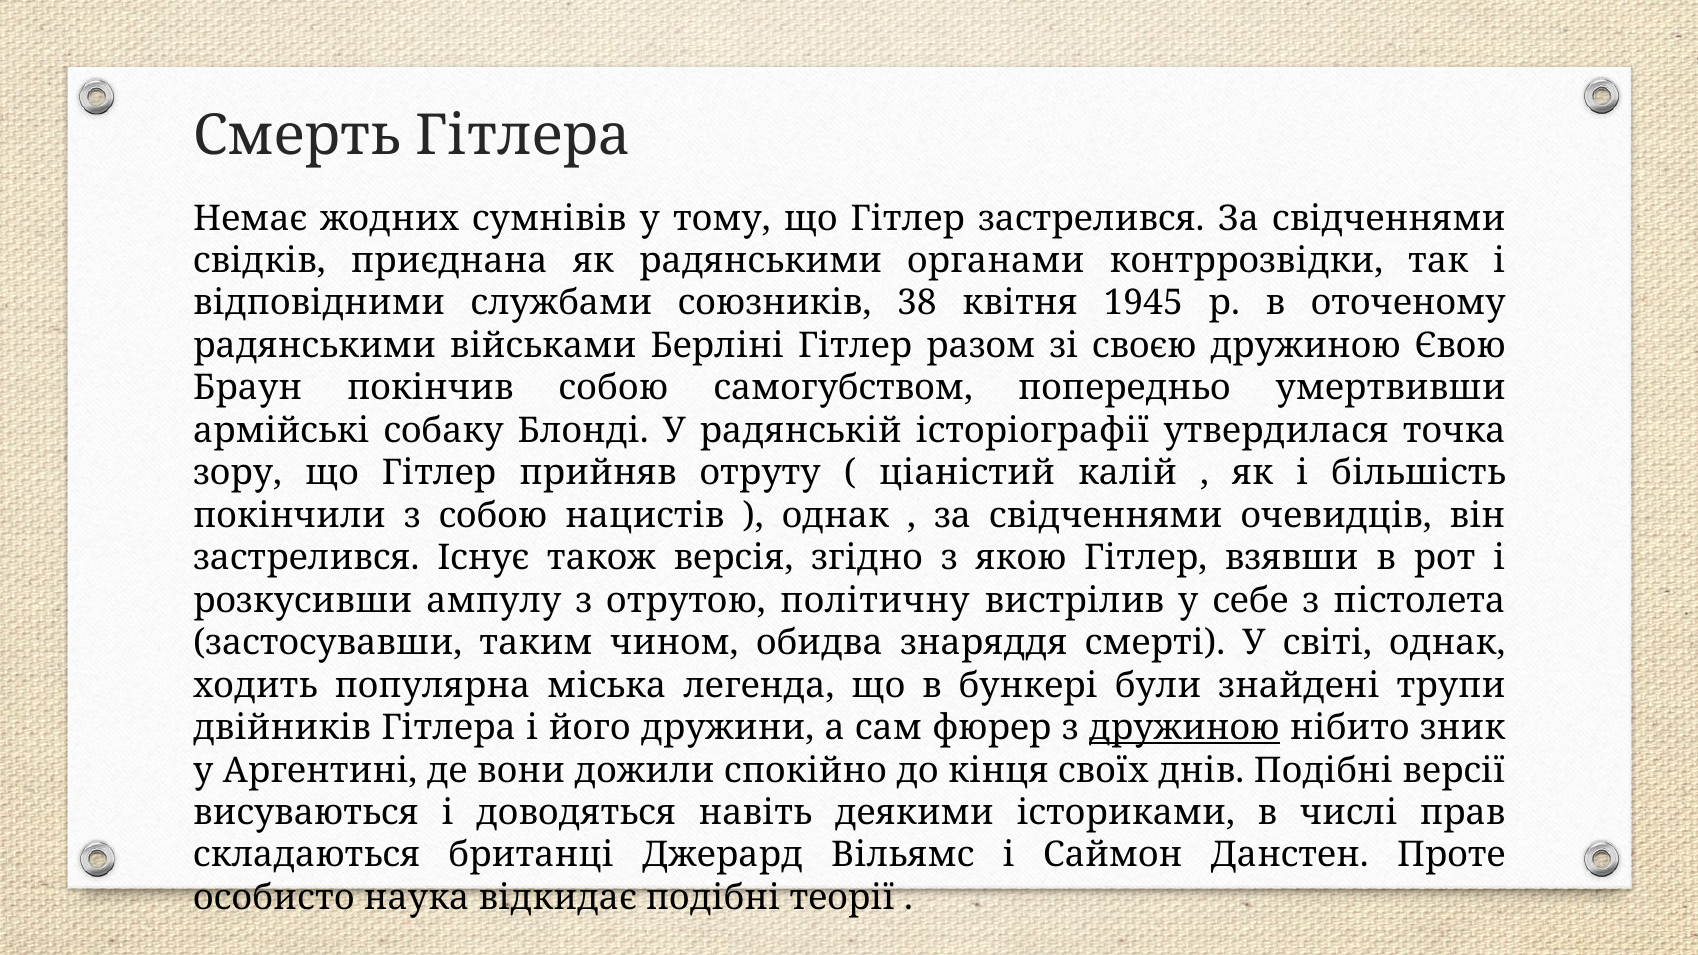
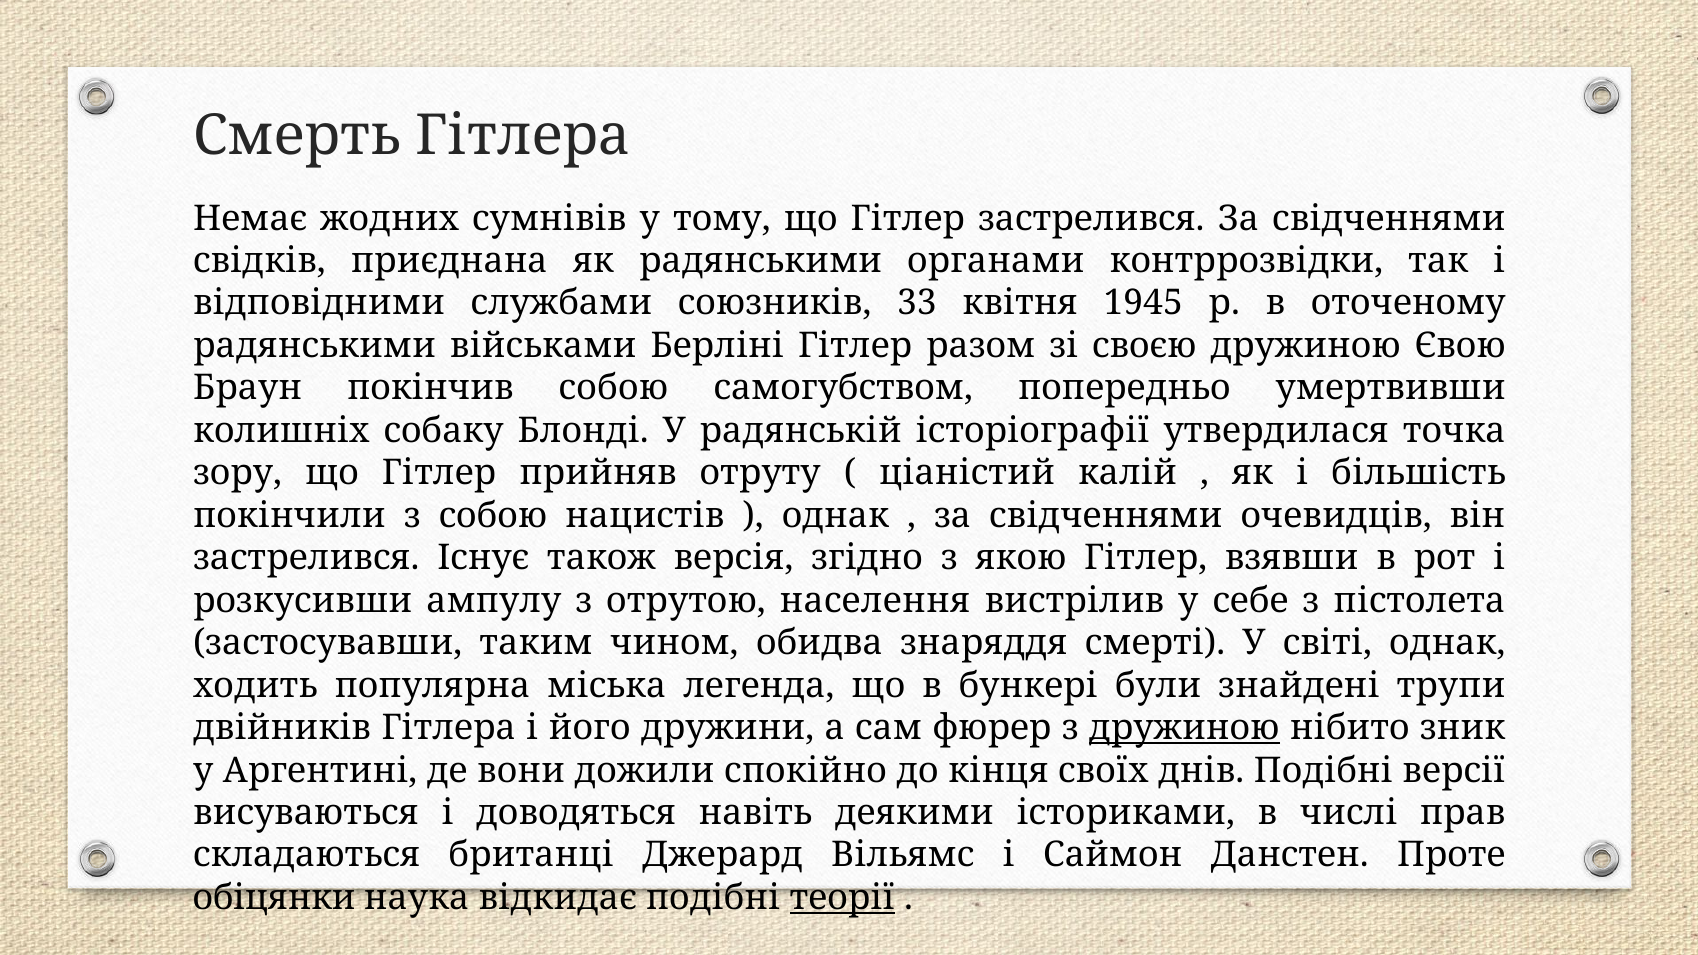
38: 38 -> 33 (917, 303)
армійські: армійські -> колишніх (281, 431)
політичну: політичну -> населення (875, 601)
особисто: особисто -> обіцянки (274, 898)
теорії underline: none -> present (842, 898)
